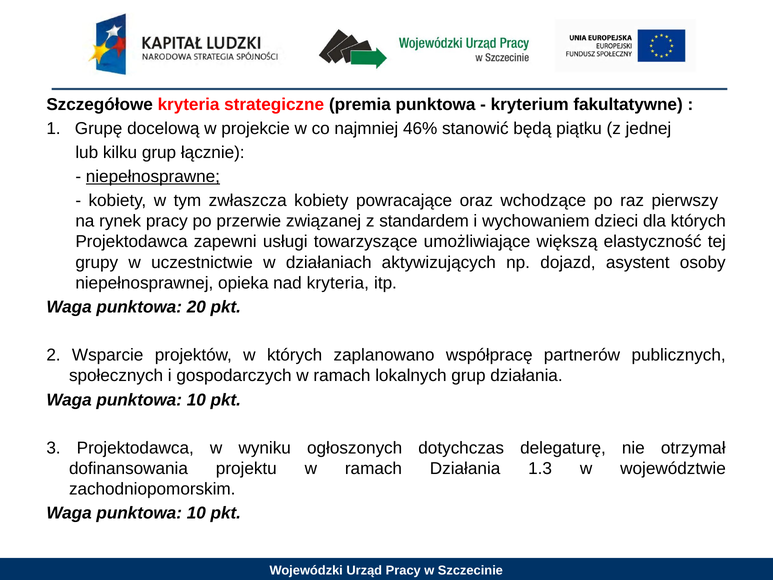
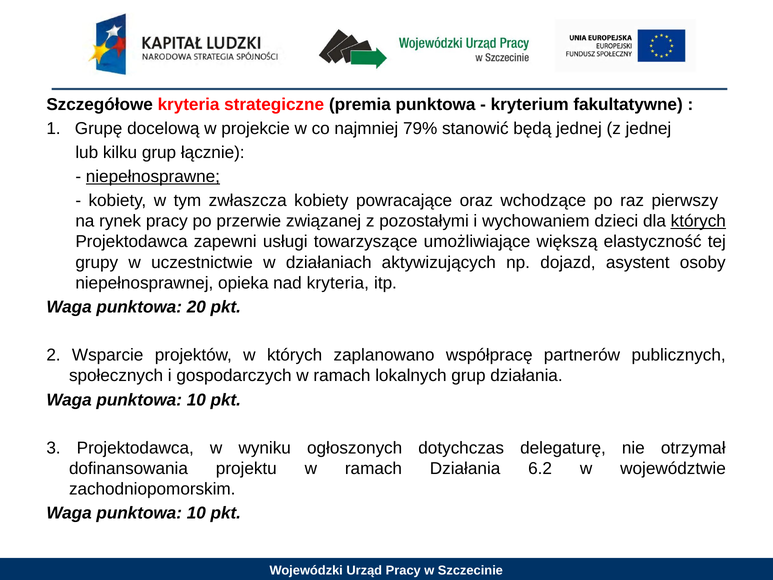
46%: 46% -> 79% (420, 128)
będą piątku: piątku -> jednej (579, 128)
standardem: standardem -> pozostałymi (424, 221)
których underline: none -> present (698, 221)
1.3: 1.3 -> 6.2 (540, 468)
